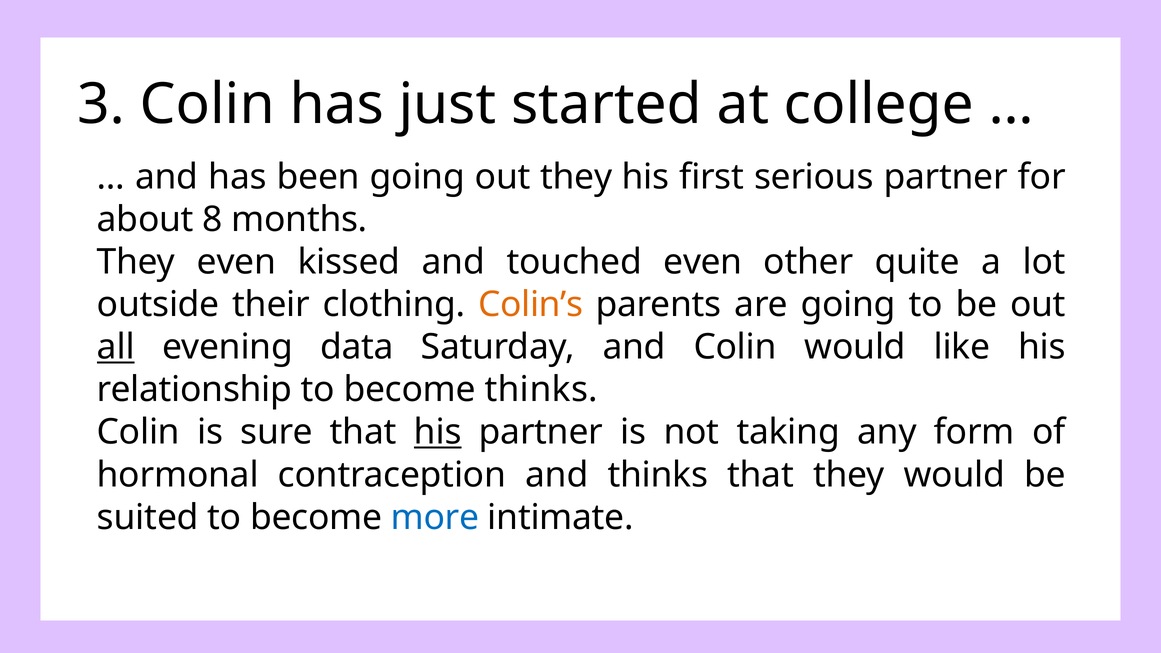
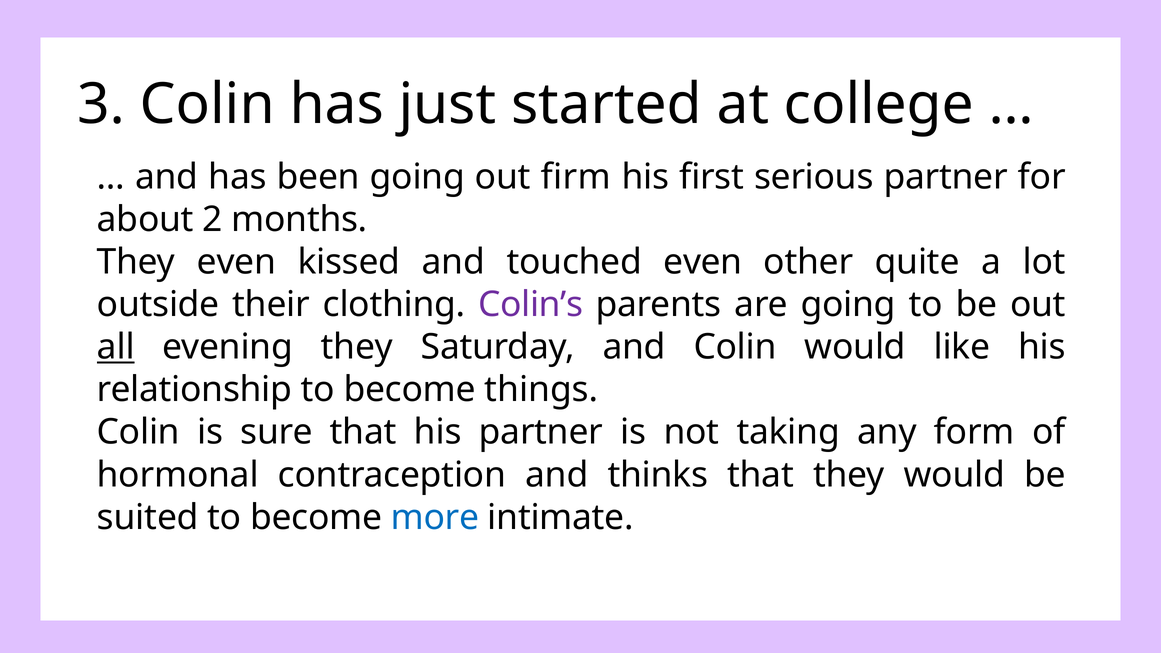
out they: they -> firm (576, 177)
8: 8 -> 2 (212, 220)
Colin’s colour: orange -> purple (531, 305)
evening data: data -> they (357, 347)
become thinks: thinks -> things (541, 390)
his underline: present -> none (438, 432)
